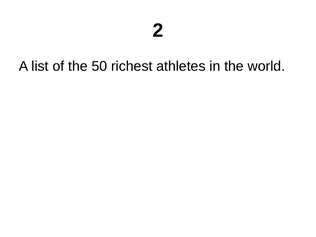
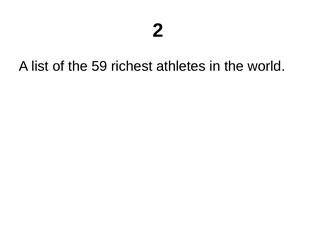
50: 50 -> 59 (99, 66)
